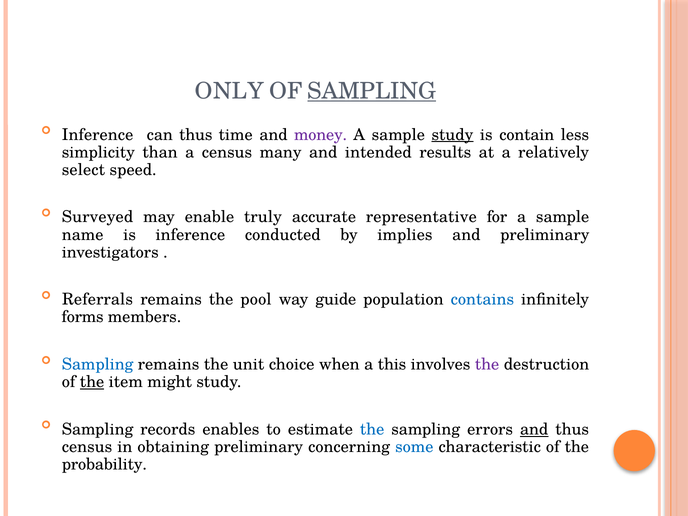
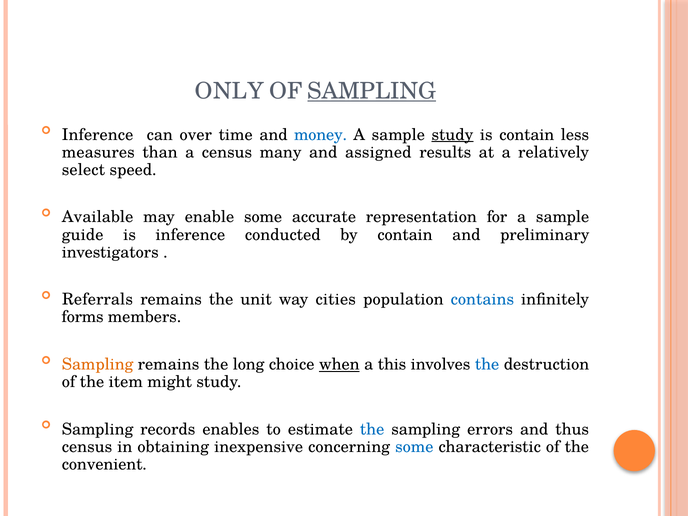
can thus: thus -> over (196, 135)
money colour: purple -> blue (321, 135)
simplicity: simplicity -> measures (98, 152)
intended: intended -> assigned (378, 152)
Surveyed: Surveyed -> Available (98, 217)
enable truly: truly -> some (263, 217)
representative: representative -> representation (421, 217)
name: name -> guide (83, 235)
by implies: implies -> contain (405, 235)
pool: pool -> unit (256, 300)
guide: guide -> cities (336, 300)
Sampling colour: blue -> orange (98, 364)
unit: unit -> long (249, 364)
when underline: none -> present (339, 364)
the colour: purple -> blue (487, 364)
the underline: present -> none (92, 382)
and underline: present -> none (534, 429)
obtaining preliminary: preliminary -> inexpensive (259, 447)
probability: probability -> convenient (104, 464)
